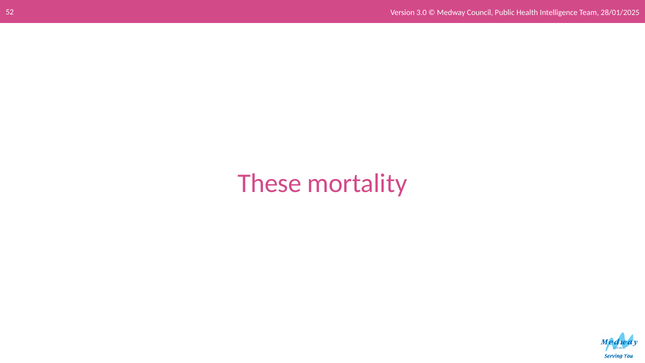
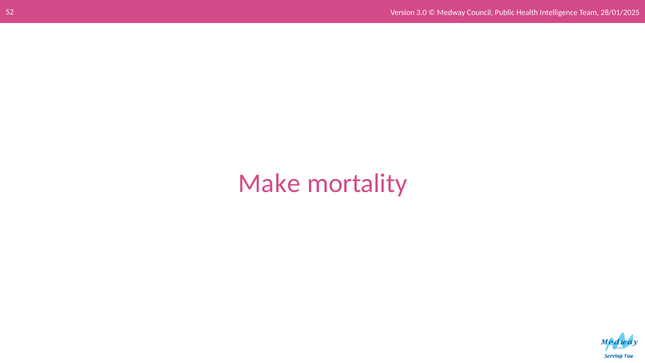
These: These -> Make (269, 183)
